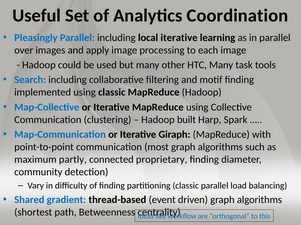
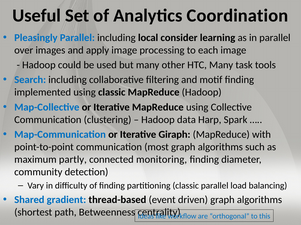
local iterative: iterative -> consider (179, 38)
built: built -> data (186, 120)
proprietary: proprietary -> monitoring (162, 160)
